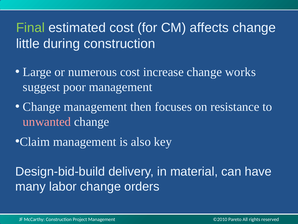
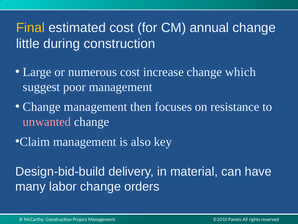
Final colour: light green -> yellow (30, 28)
affects: affects -> annual (209, 28)
works: works -> which (240, 72)
